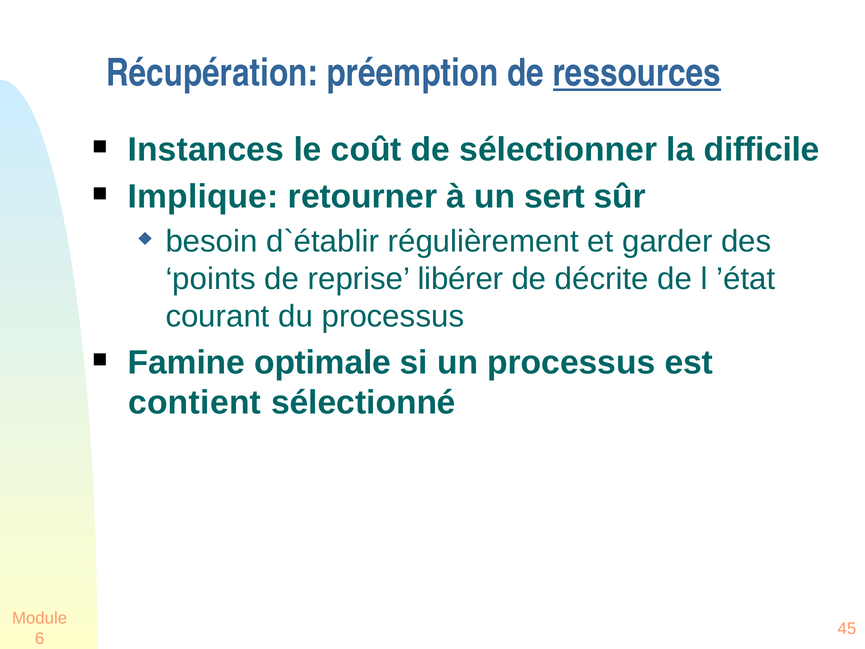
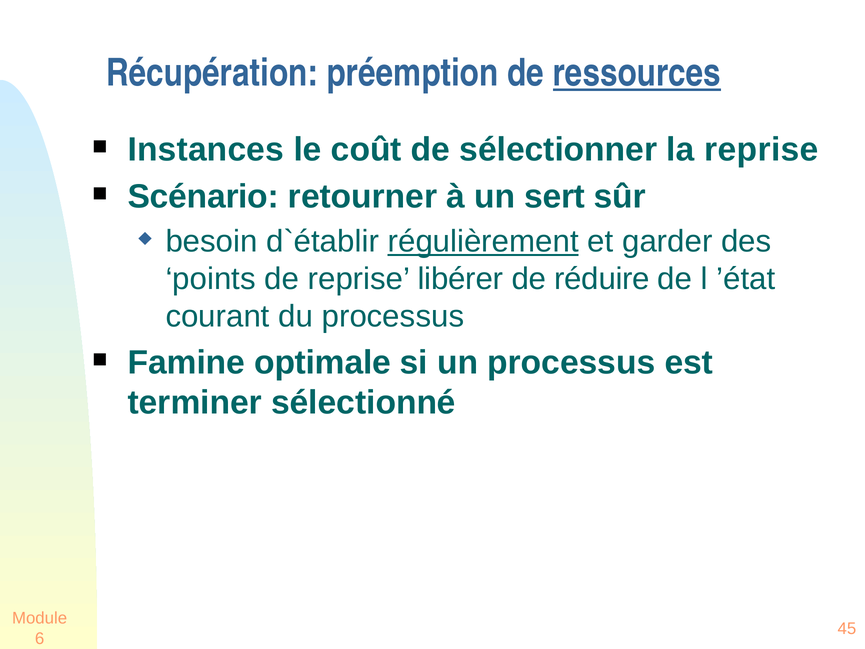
la difficile: difficile -> reprise (761, 149)
Implique: Implique -> Scénario (203, 197)
régulièrement underline: none -> present (483, 242)
décrite: décrite -> réduire (602, 279)
contient: contient -> terminer (195, 403)
